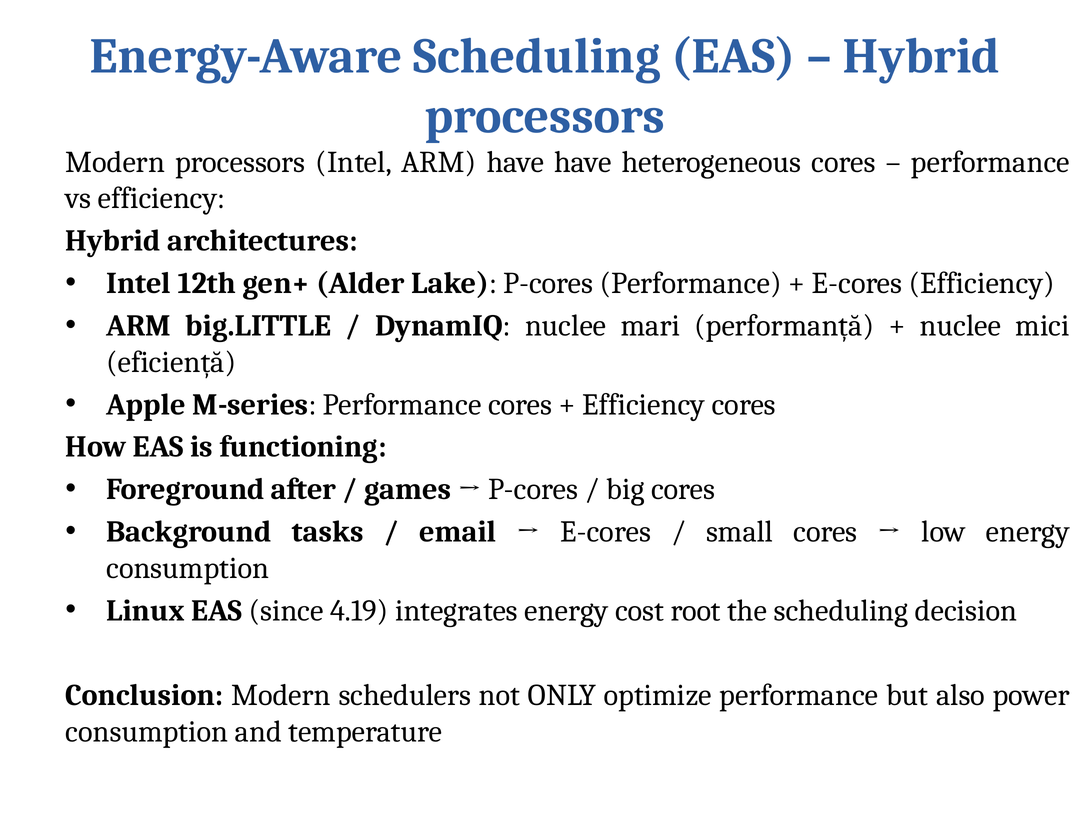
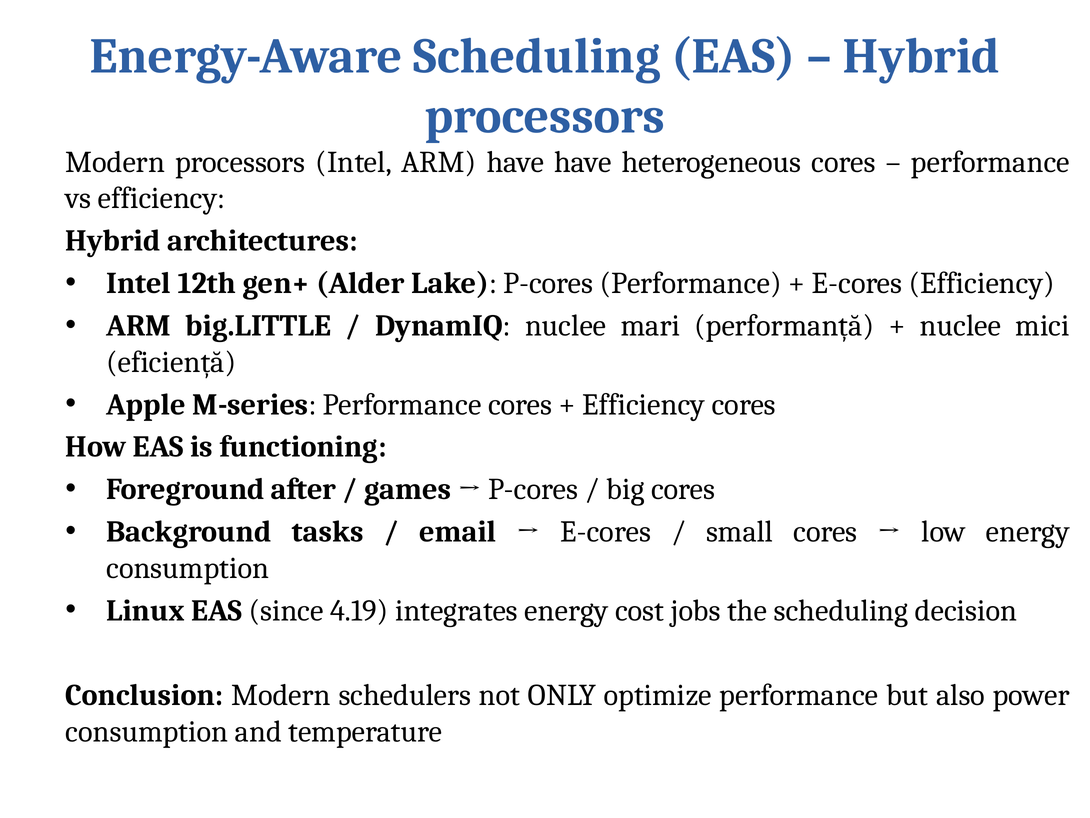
root: root -> jobs (696, 610)
